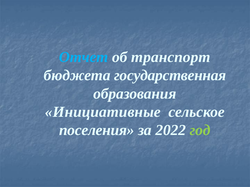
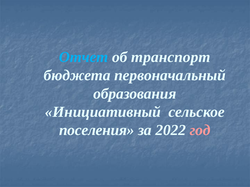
государственная: государственная -> первоначальный (170, 76)
Инициативные: Инициативные -> Инициативный (103, 112)
год colour: light green -> pink (200, 130)
